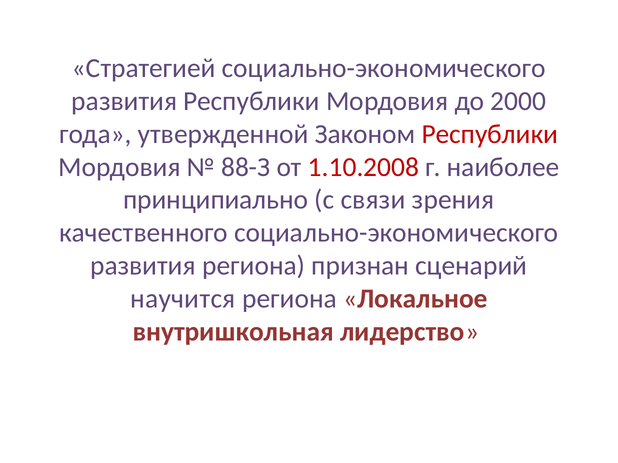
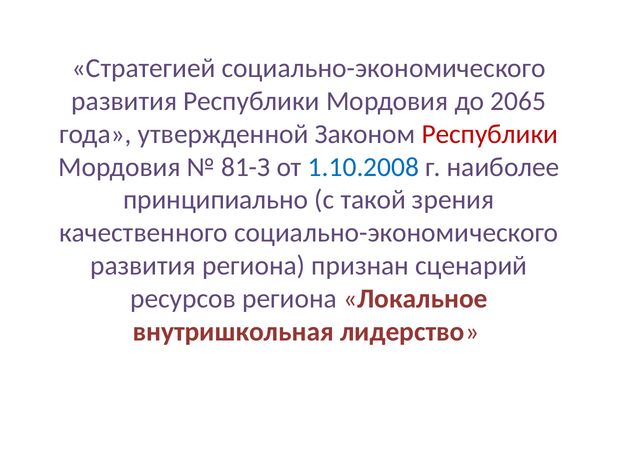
2000: 2000 -> 2065 (518, 101)
88-З: 88-З -> 81-З (246, 167)
1.10.2008 colour: red -> blue (363, 167)
связи: связи -> такой (373, 200)
научится: научится -> ресурсов (183, 299)
